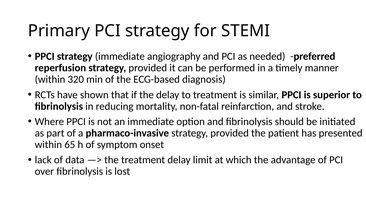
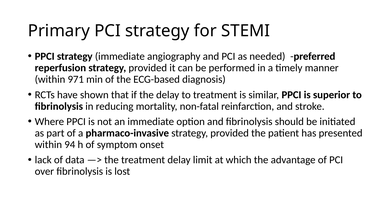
320: 320 -> 971 (76, 79)
65: 65 -> 94 (70, 145)
